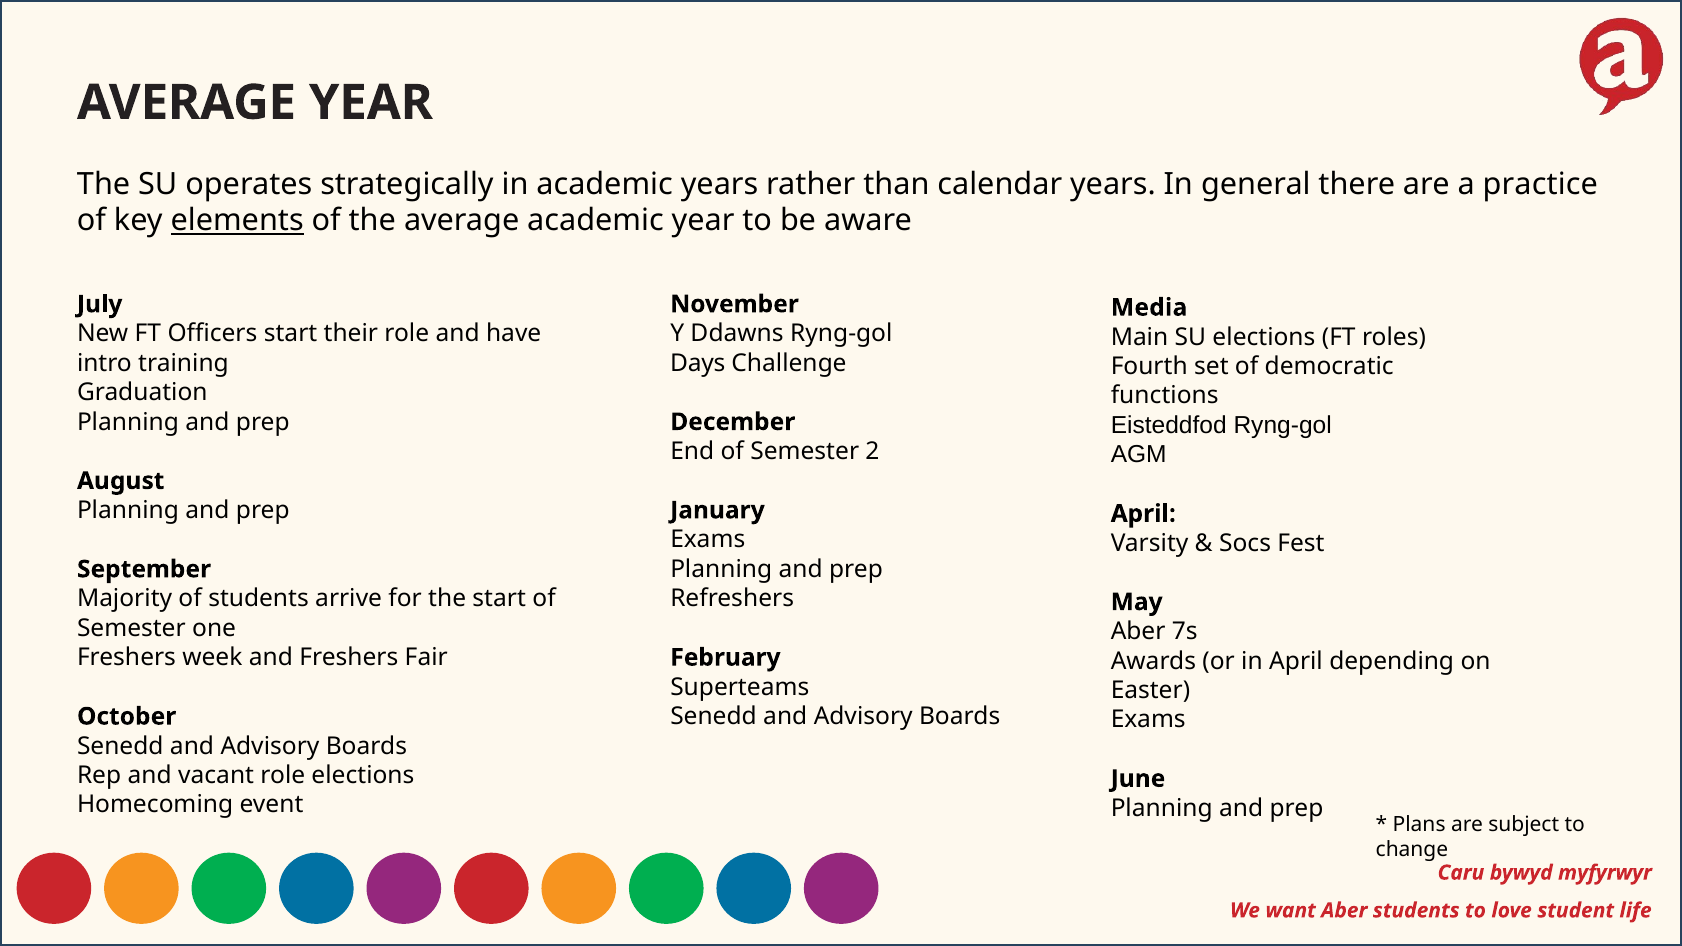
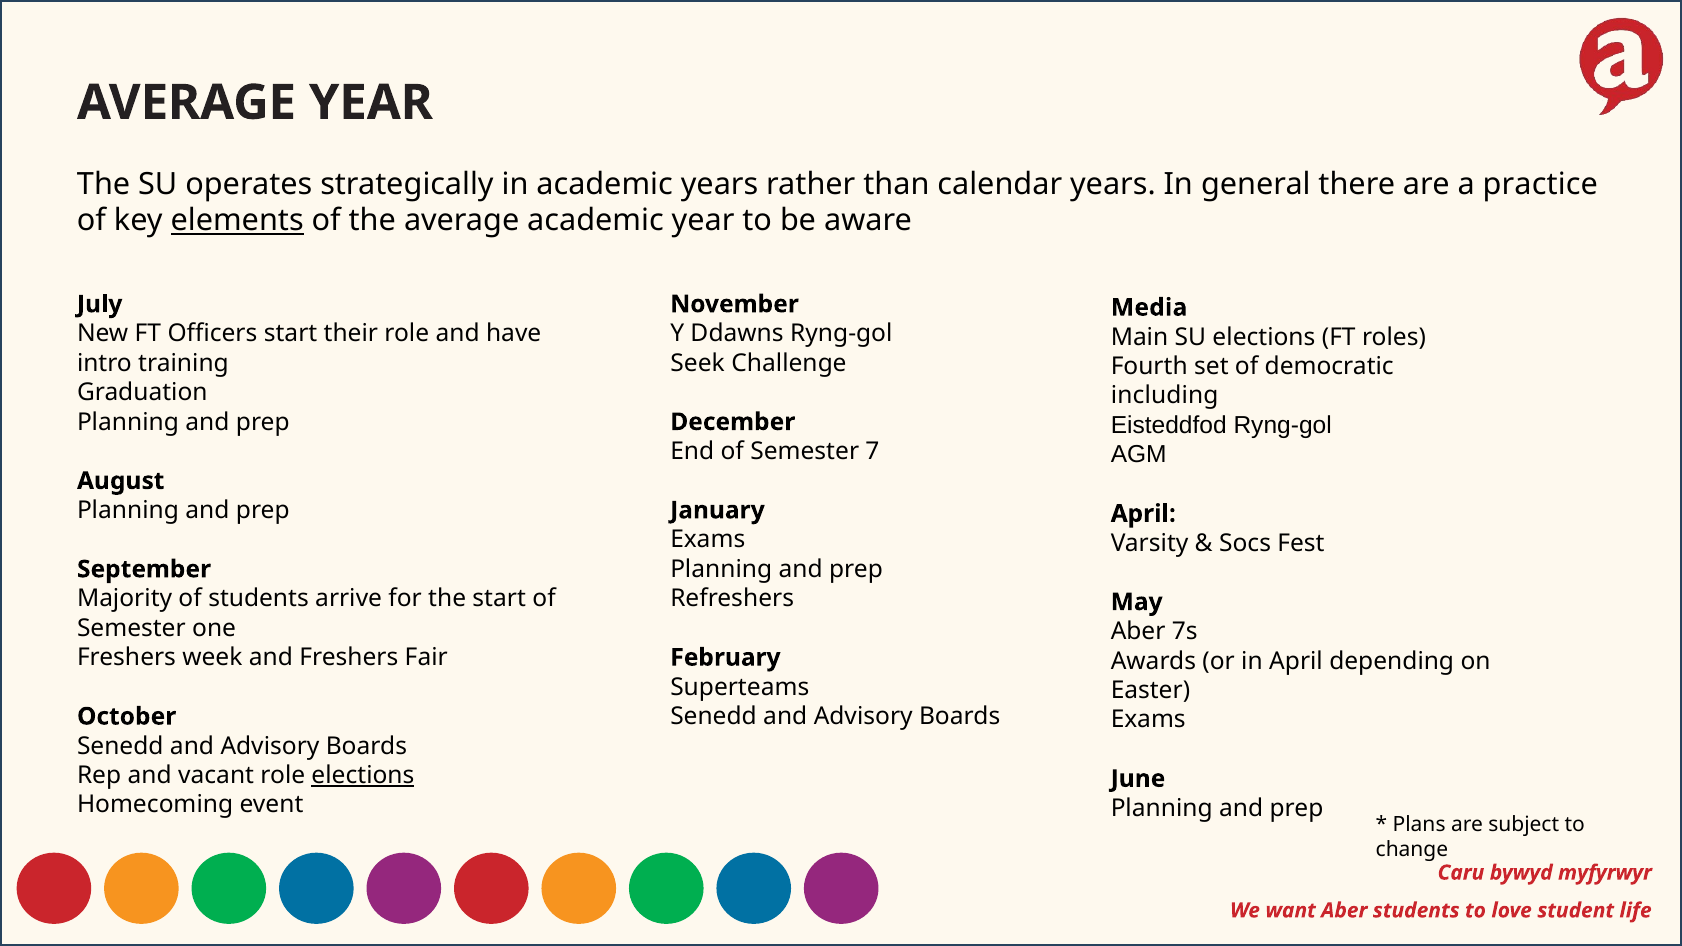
Days: Days -> Seek (698, 363)
functions: functions -> including (1165, 396)
2: 2 -> 7 (872, 451)
elections underline: none -> present (363, 775)
